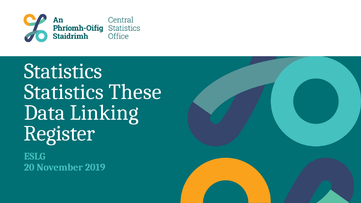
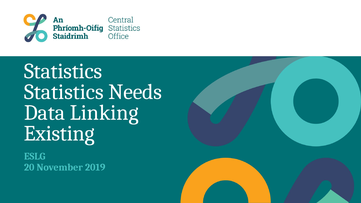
These: These -> Needs (135, 92)
Register: Register -> Existing (59, 133)
